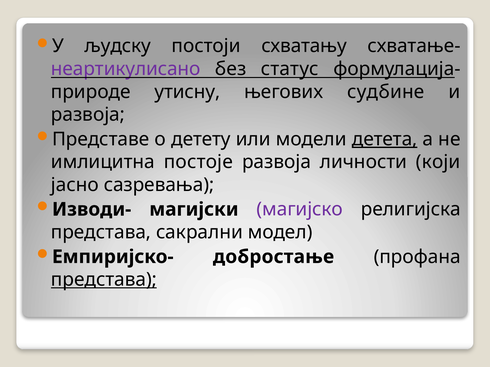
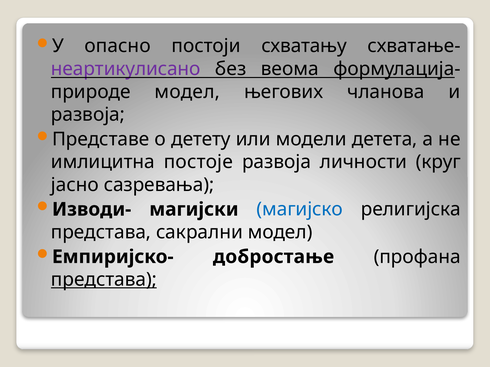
људску: људску -> опасно (118, 46)
статус: статус -> веома (290, 69)
природе утисну: утисну -> модел (187, 92)
судбине: судбине -> чланова (386, 92)
детета underline: present -> none (385, 139)
који: који -> круг (438, 162)
магијско colour: purple -> blue (300, 210)
